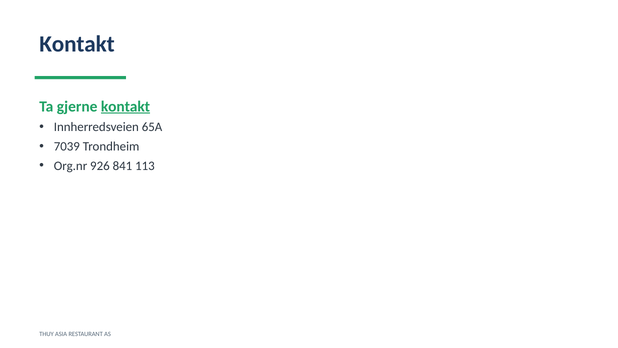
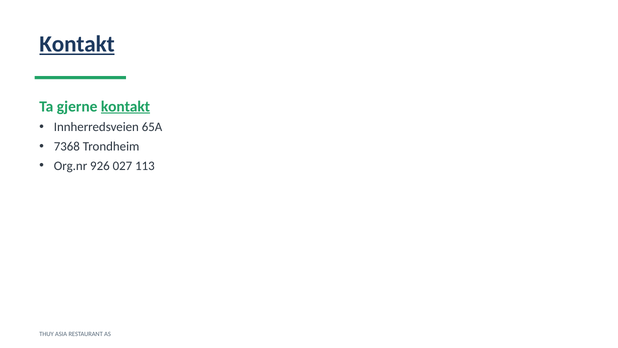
Kontakt underline: none -> present (77, 44)
7039: 7039 -> 7368 (67, 146)
841: 841 -> 027 (122, 166)
